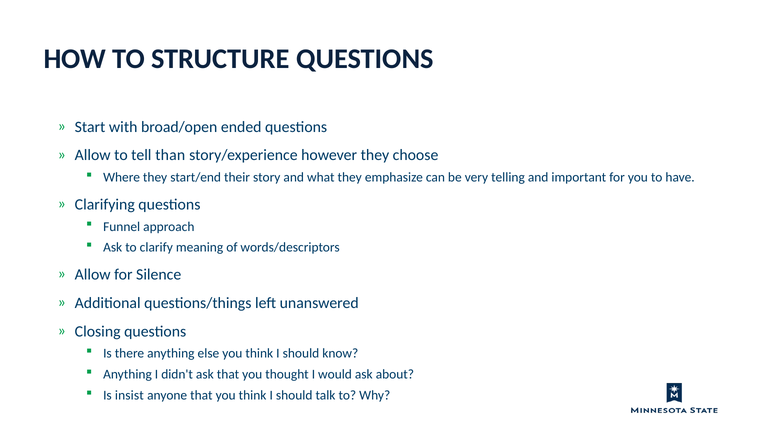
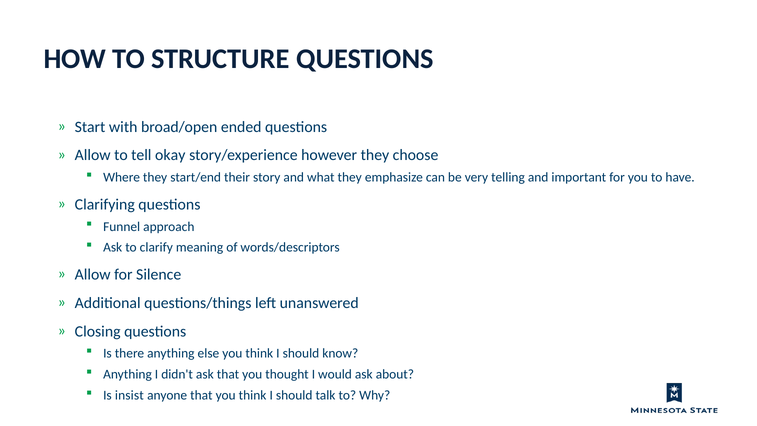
than: than -> okay (170, 155)
